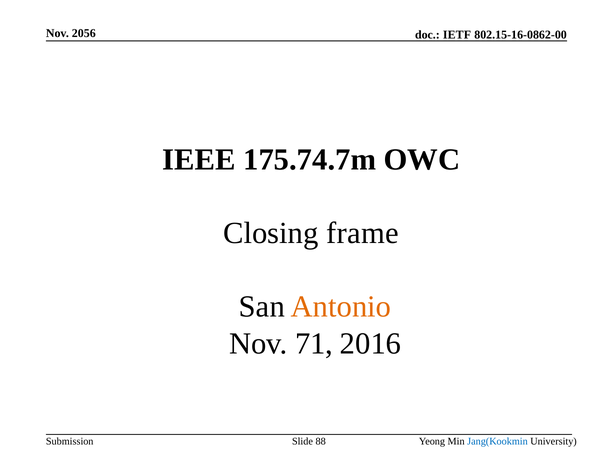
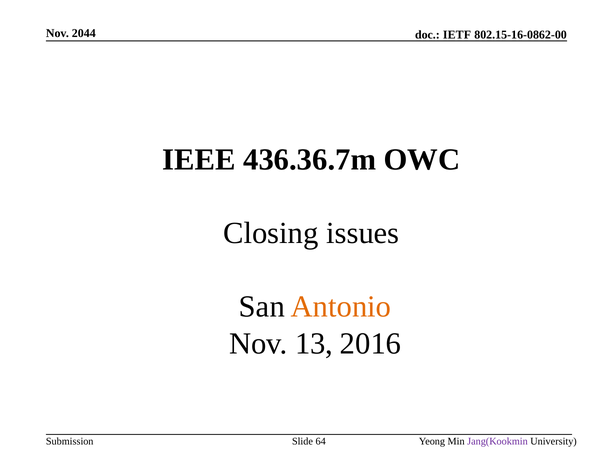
2056: 2056 -> 2044 (84, 33)
175.74.7m: 175.74.7m -> 436.36.7m (310, 159)
frame: frame -> issues (363, 233)
71: 71 -> 13 (314, 343)
Jang(Kookmin colour: blue -> purple (497, 441)
88: 88 -> 64 (321, 441)
